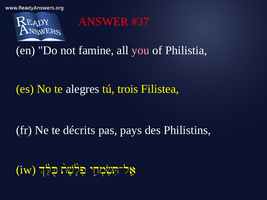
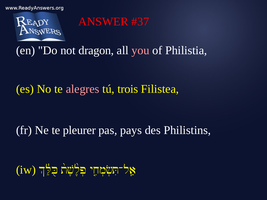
famine: famine -> dragon (96, 50)
alegres colour: white -> pink (83, 89)
décrits: décrits -> pleurer (79, 130)
